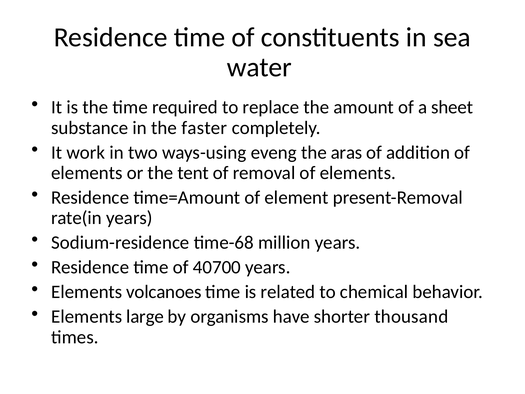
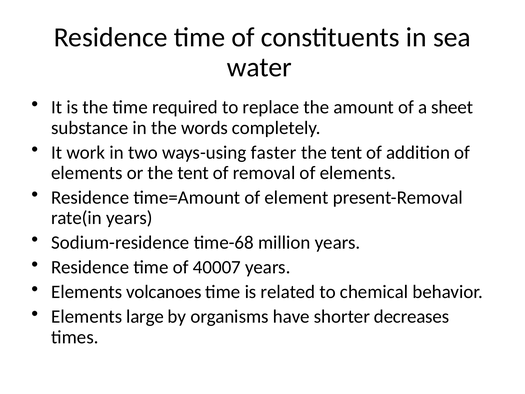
faster: faster -> words (204, 128)
eveng: eveng -> faster (274, 152)
aras: aras -> tent (347, 152)
40700: 40700 -> 40007 (217, 267)
thousand: thousand -> decreases (412, 317)
